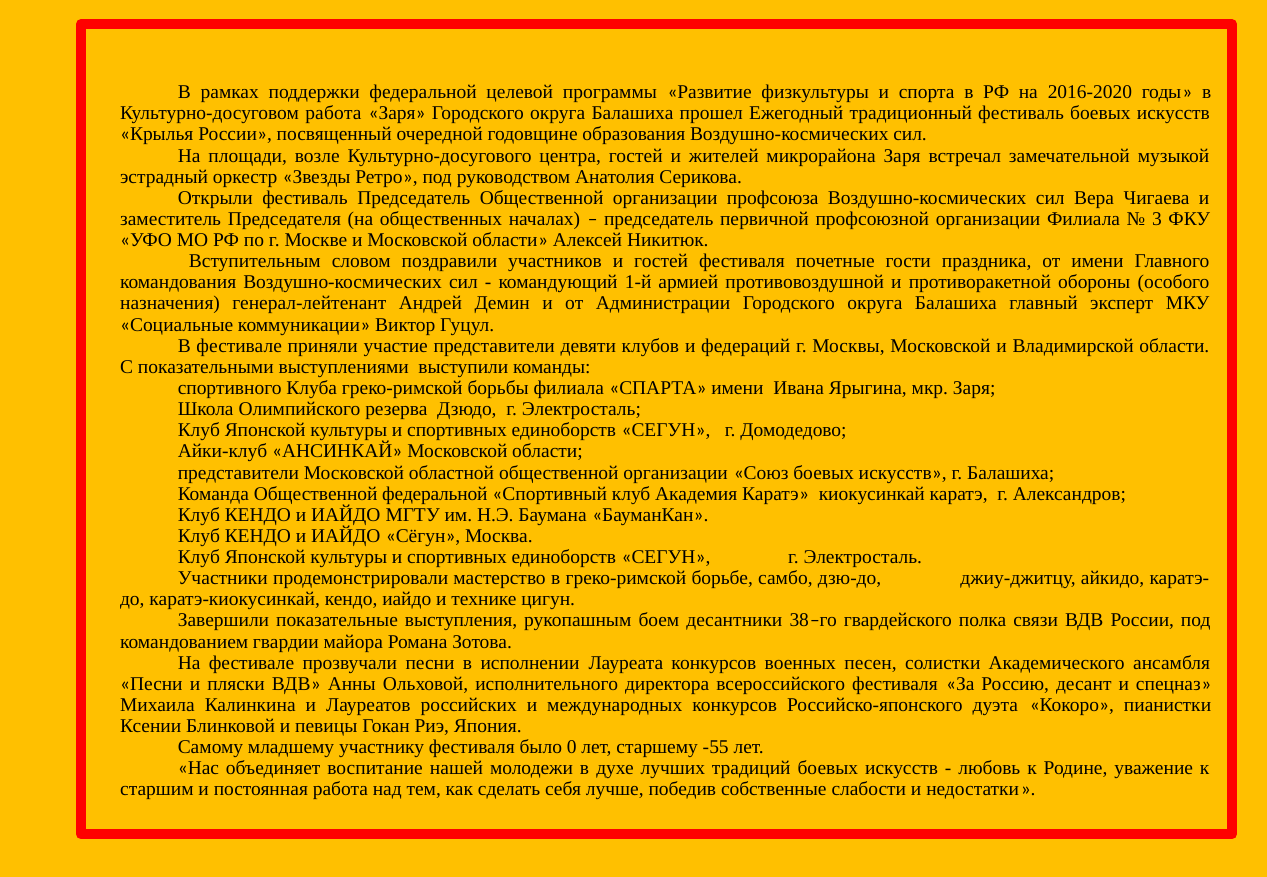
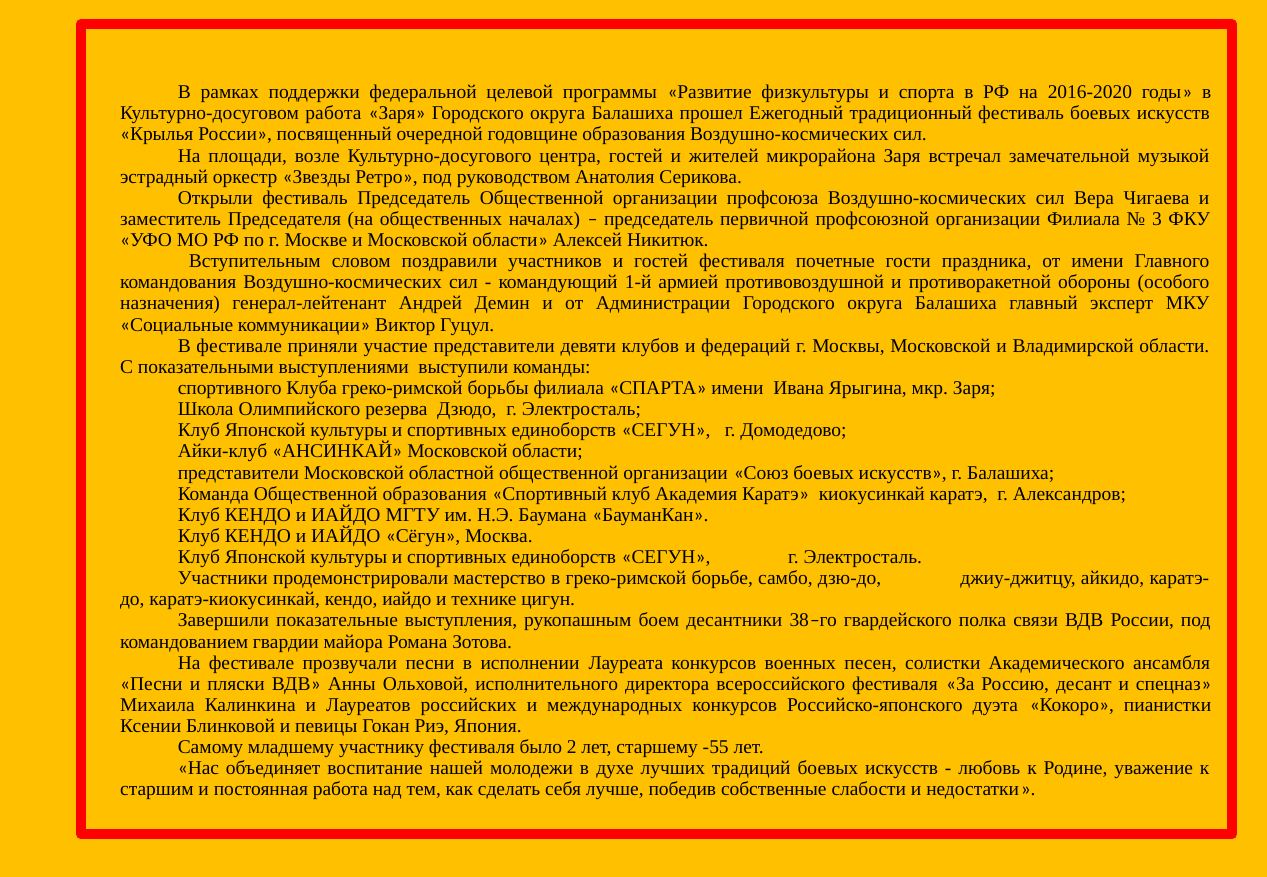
Общественной федеральной: федеральной -> образования (435, 494)
0: 0 -> 2 (572, 747)
